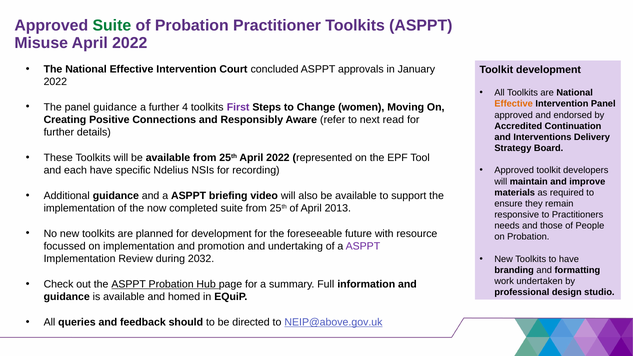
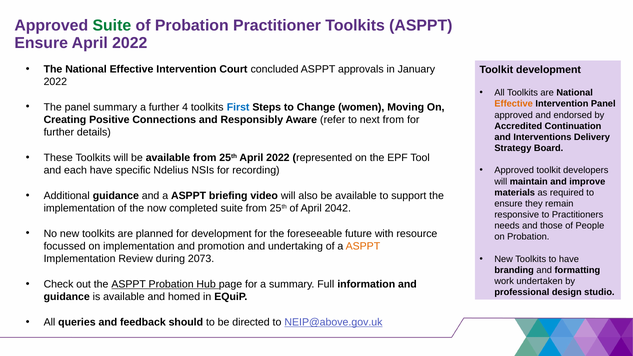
Misuse: Misuse -> Ensure (41, 43)
panel guidance: guidance -> summary (115, 107)
First colour: purple -> blue (238, 107)
next read: read -> from (393, 120)
2013: 2013 -> 2042 (338, 208)
ASPPT colour: purple -> orange (363, 246)
2032: 2032 -> 2073 (201, 259)
